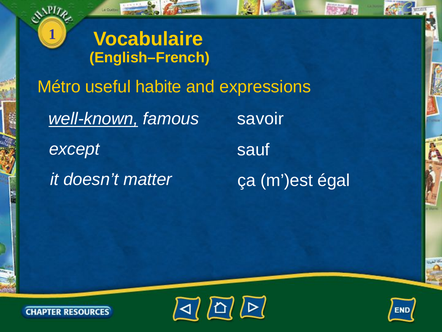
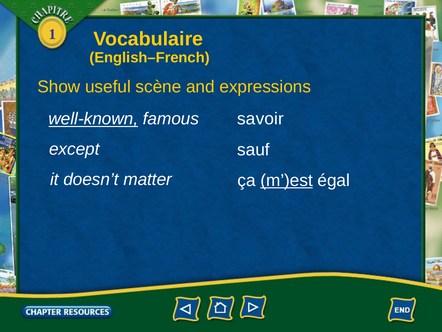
Métro: Métro -> Show (59, 87)
habite: habite -> scène (158, 87)
m’)est underline: none -> present (287, 180)
